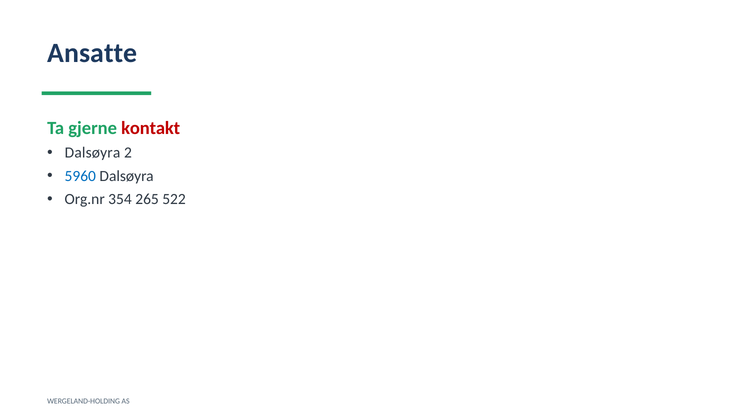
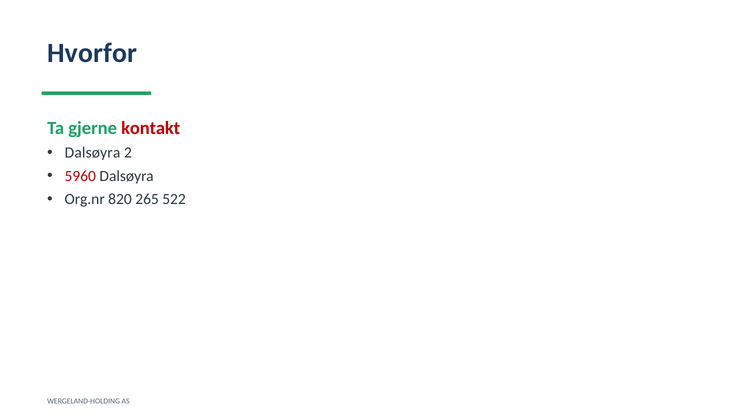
Ansatte: Ansatte -> Hvorfor (92, 53)
5960 colour: blue -> red (80, 176)
354: 354 -> 820 (120, 199)
